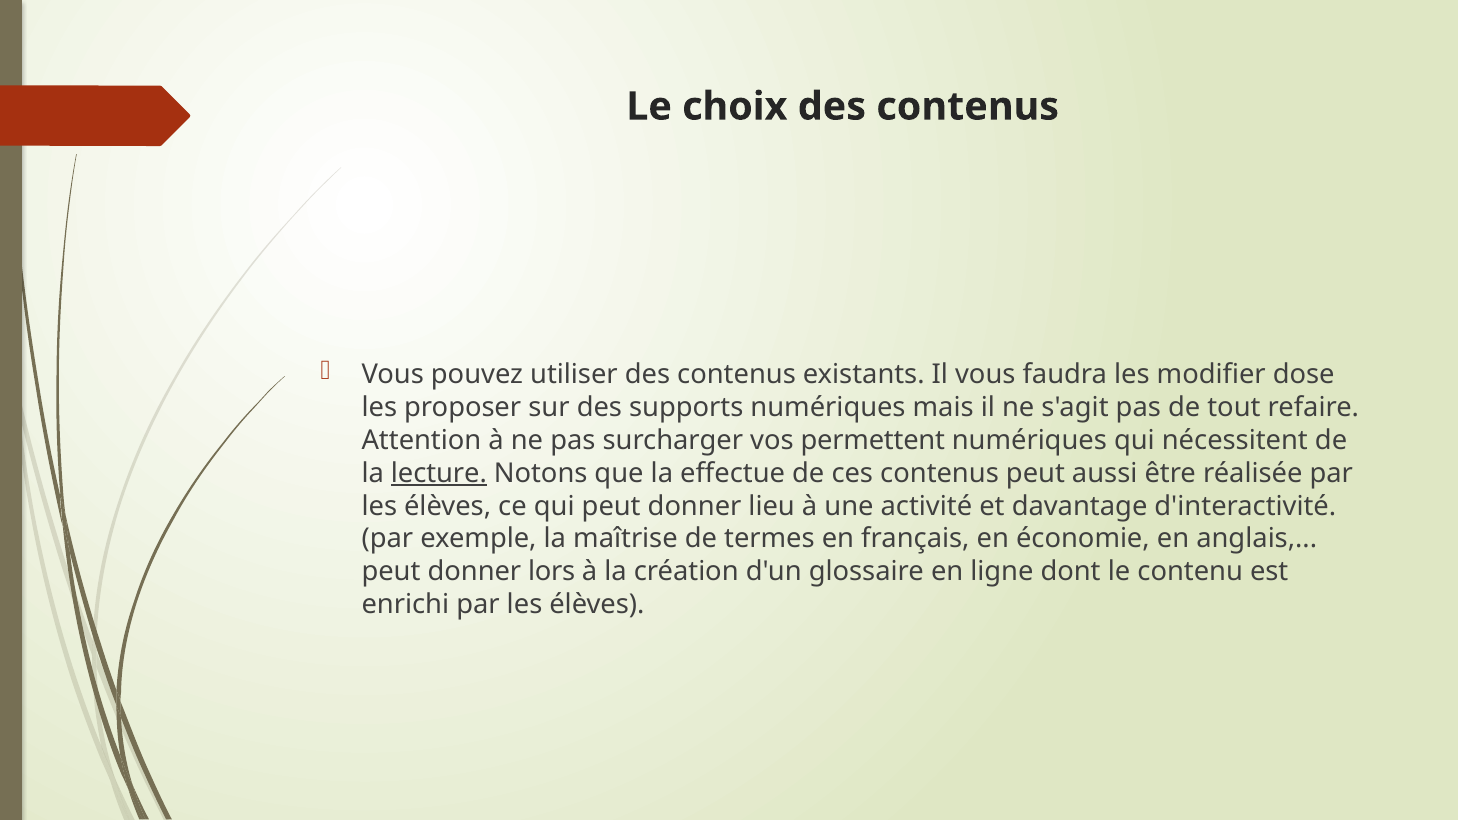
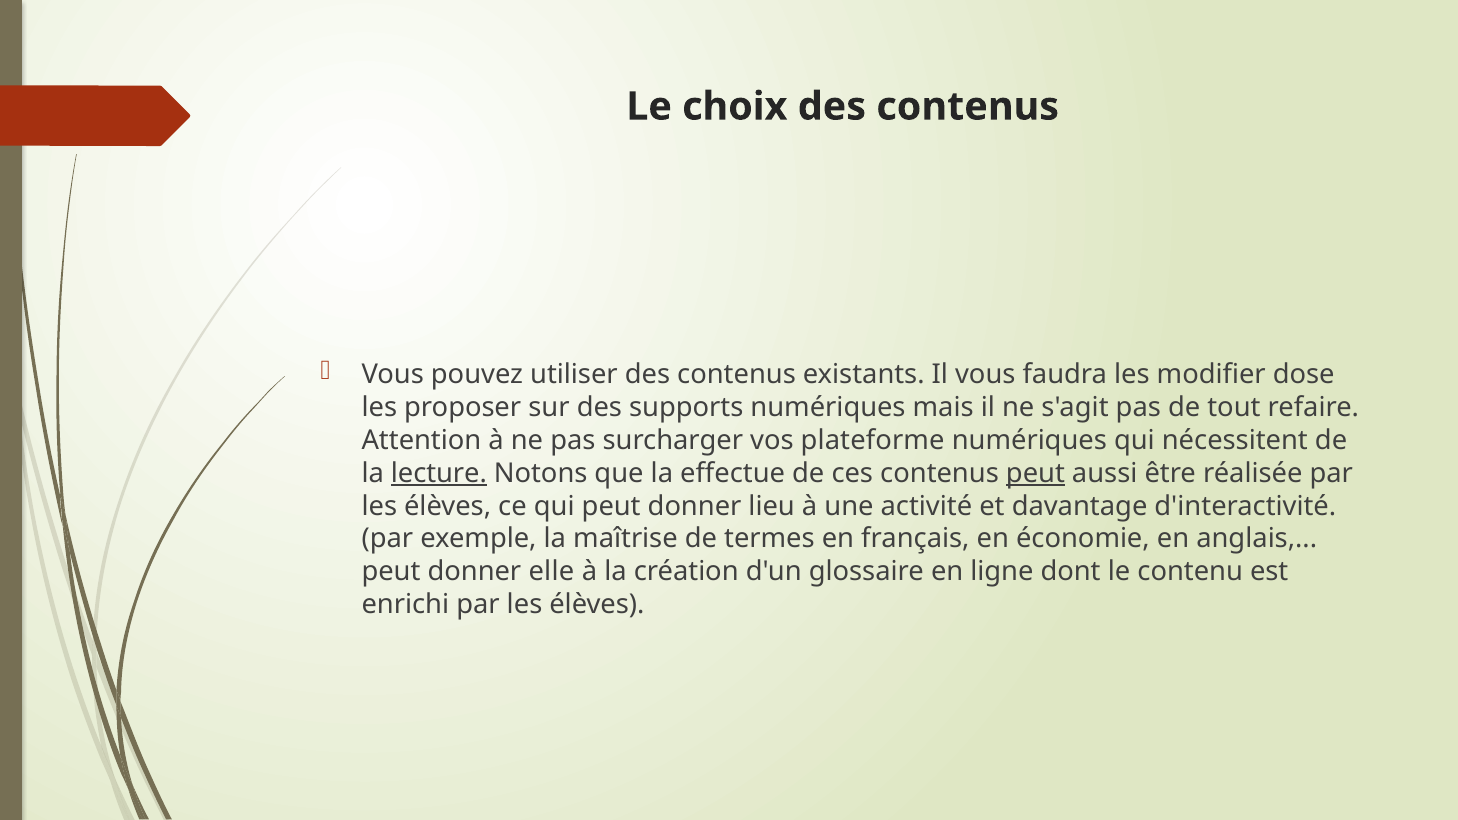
permettent: permettent -> plateforme (873, 441)
peut underline: none -> present (1035, 473)
lors: lors -> elle (551, 572)
